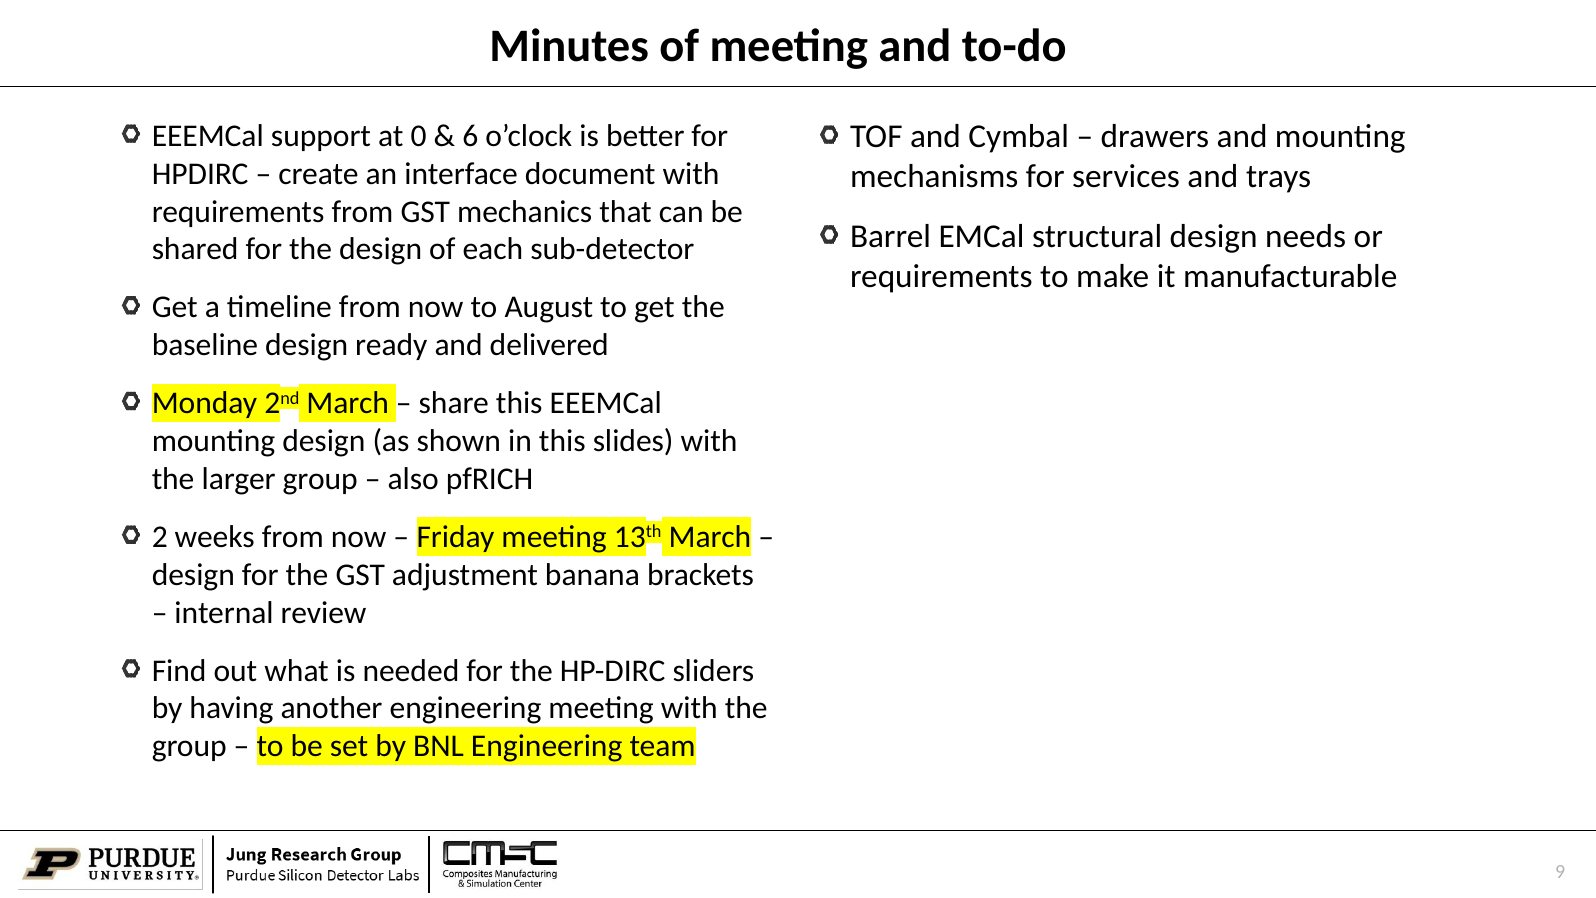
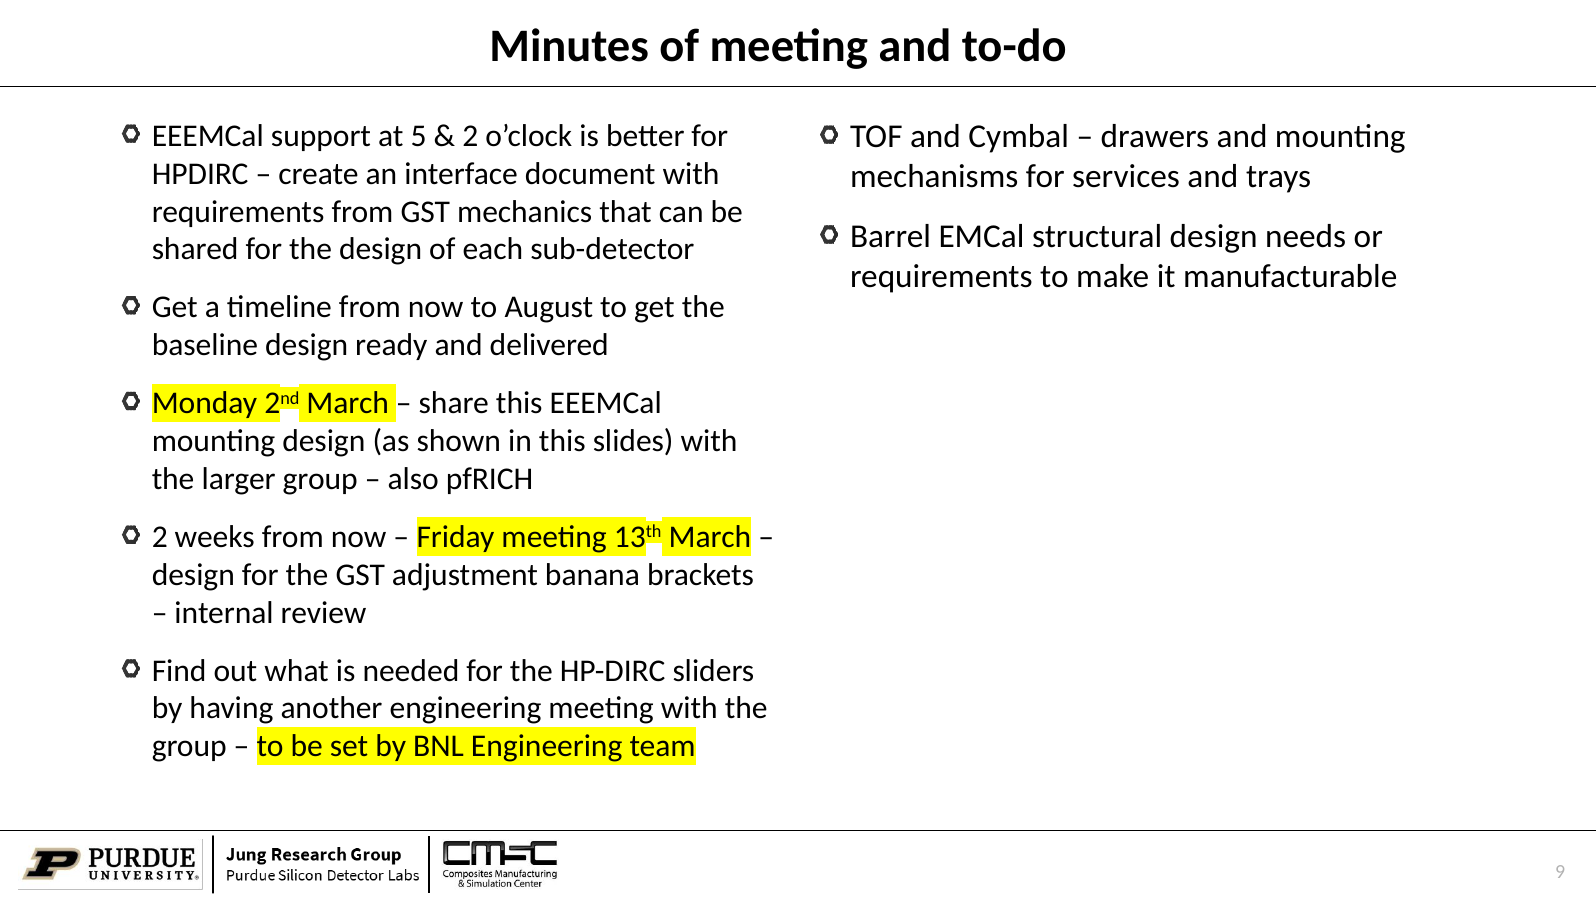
0: 0 -> 5 (419, 136)
6: 6 -> 2 (470, 136)
